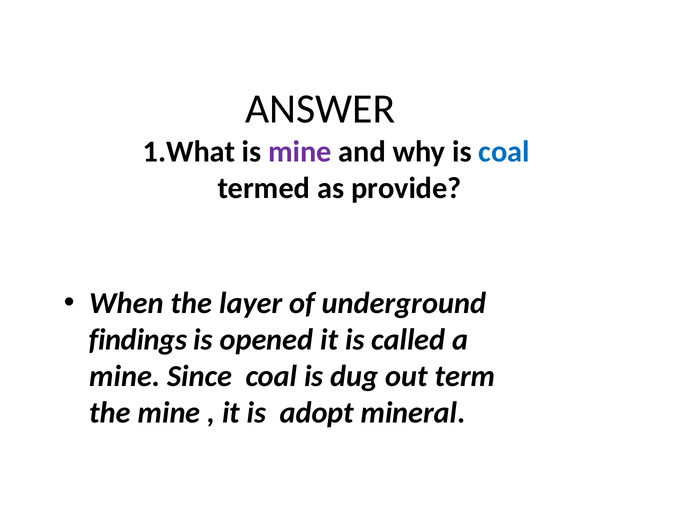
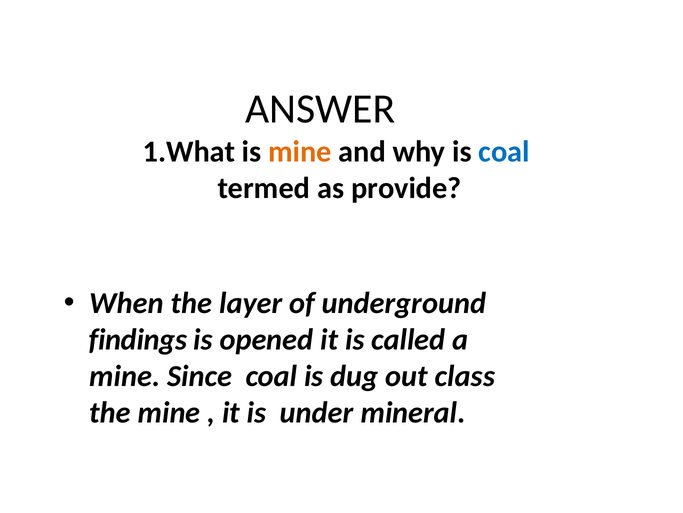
mine colour: purple -> orange (300, 151)
term: term -> class (465, 376)
adopt: adopt -> under (317, 412)
